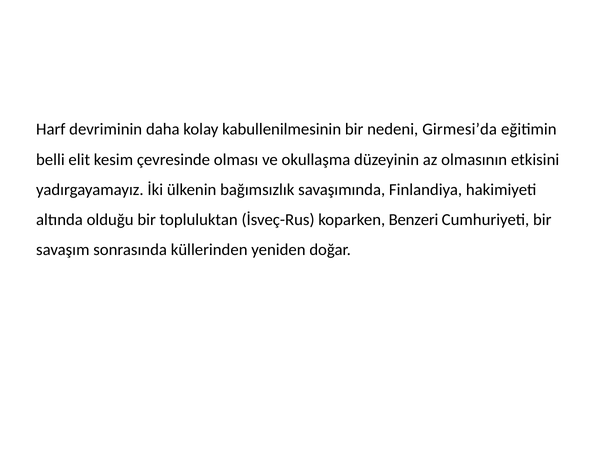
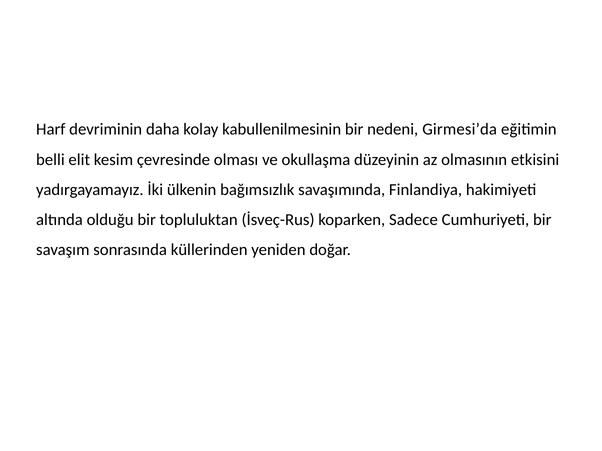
Benzeri: Benzeri -> Sadece (413, 220)
